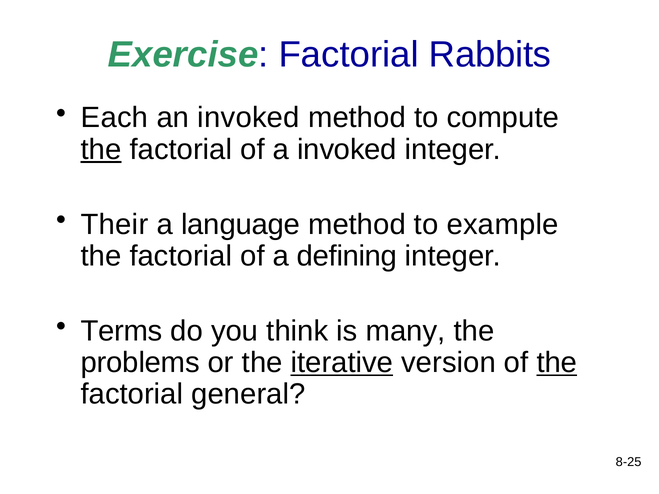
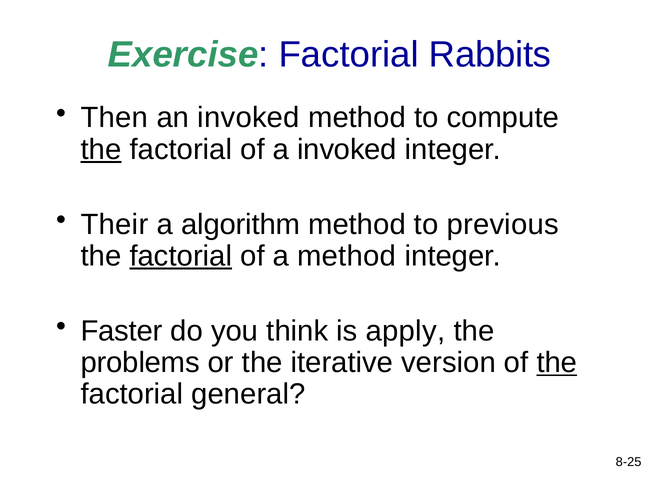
Each: Each -> Then (114, 118)
language: language -> algorithm (241, 224)
example: example -> previous (503, 224)
factorial underline: none -> present (181, 256)
a defining: defining -> method (347, 256)
Terms: Terms -> Faster (122, 331)
many: many -> apply (405, 331)
iterative underline: present -> none (342, 363)
